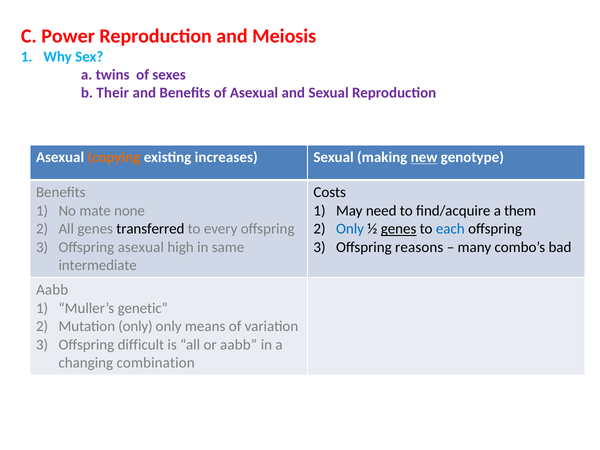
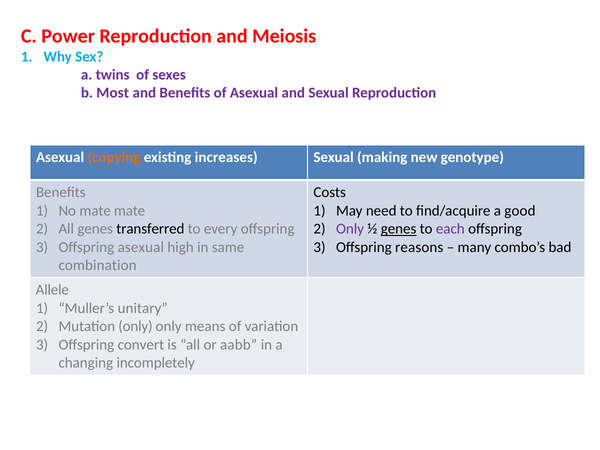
Their: Their -> Most (113, 93)
new underline: present -> none (424, 157)
mate none: none -> mate (130, 211)
them: them -> good (520, 211)
Only colour: blue -> purple (350, 229)
each colour: blue -> purple (450, 229)
intermediate: intermediate -> combination (98, 266)
Aabb: Aabb -> Allele (52, 290)
genetic: genetic -> unitary (143, 308)
difficult: difficult -> convert (141, 345)
combination: combination -> incompletely (156, 363)
